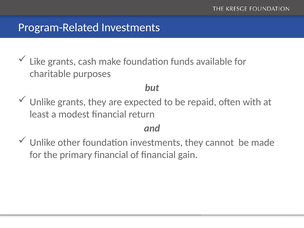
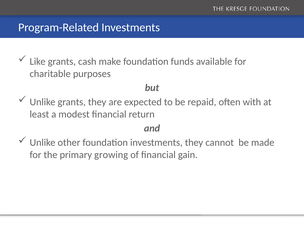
primary financial: financial -> growing (111, 155)
